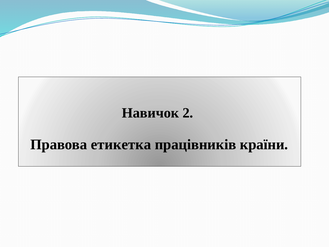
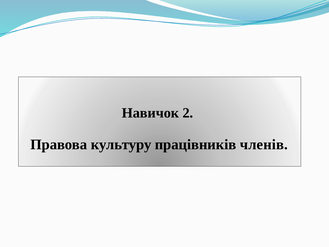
етикетка: етикетка -> культуру (121, 145)
країни: країни -> членів (264, 145)
